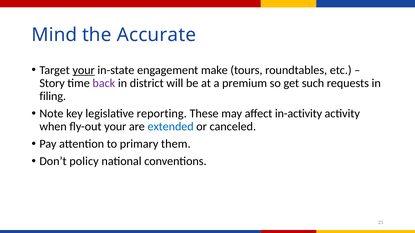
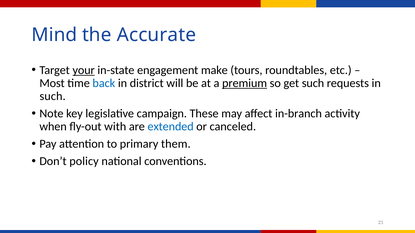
Story: Story -> Most (52, 83)
back colour: purple -> blue (104, 83)
premium underline: none -> present (245, 83)
filing: filing -> such (53, 96)
reporting: reporting -> campaign (162, 114)
in-activity: in-activity -> in-branch (298, 114)
fly-out your: your -> with (115, 127)
